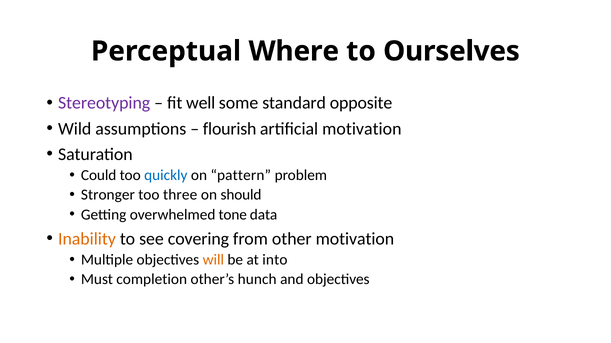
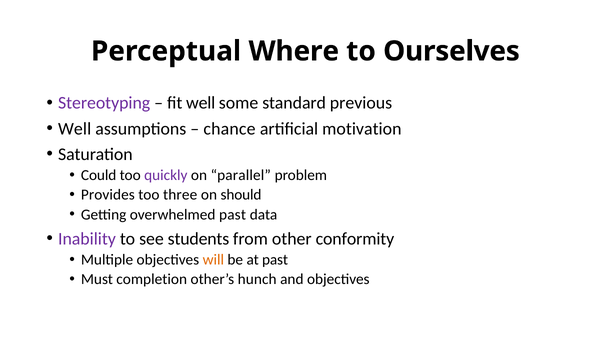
opposite: opposite -> previous (361, 103)
Wild: Wild -> Well (75, 129)
flourish: flourish -> chance (229, 129)
quickly colour: blue -> purple (166, 176)
pattern: pattern -> parallel (241, 176)
Stronger: Stronger -> Provides (108, 195)
overwhelmed tone: tone -> past (233, 215)
Inability colour: orange -> purple (87, 239)
covering: covering -> students (198, 239)
other motivation: motivation -> conformity (355, 239)
at into: into -> past (275, 260)
